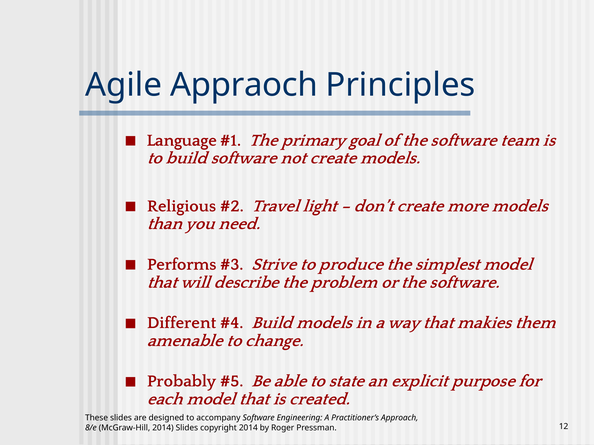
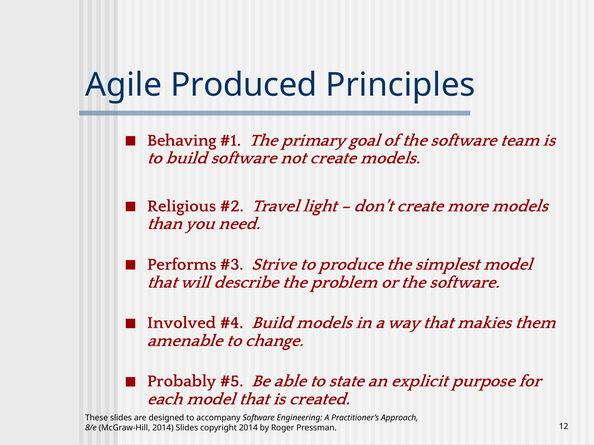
Appraoch: Appraoch -> Produced (244, 85)
Language: Language -> Behaving (182, 140)
Different: Different -> Involved (182, 323)
